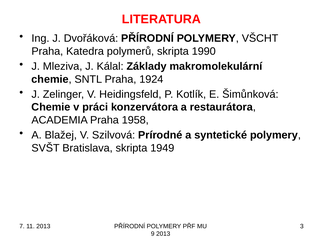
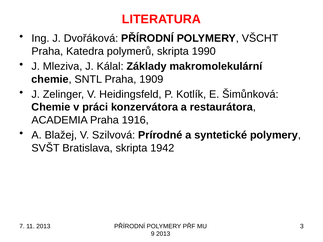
1924: 1924 -> 1909 (151, 79)
1958: 1958 -> 1916 (135, 120)
1949: 1949 -> 1942 (162, 148)
